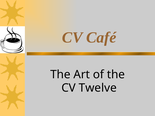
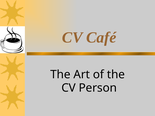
Twelve: Twelve -> Person (98, 88)
